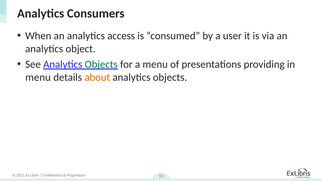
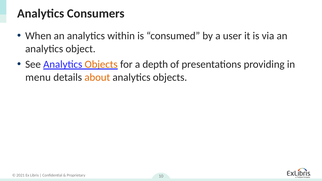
access: access -> within (121, 36)
Objects colour: green -> orange (101, 64)
a menu: menu -> depth (155, 64)
